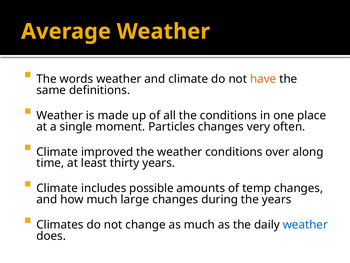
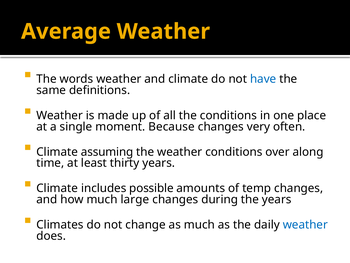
have colour: orange -> blue (263, 79)
Particles: Particles -> Because (172, 126)
improved: improved -> assuming (107, 152)
